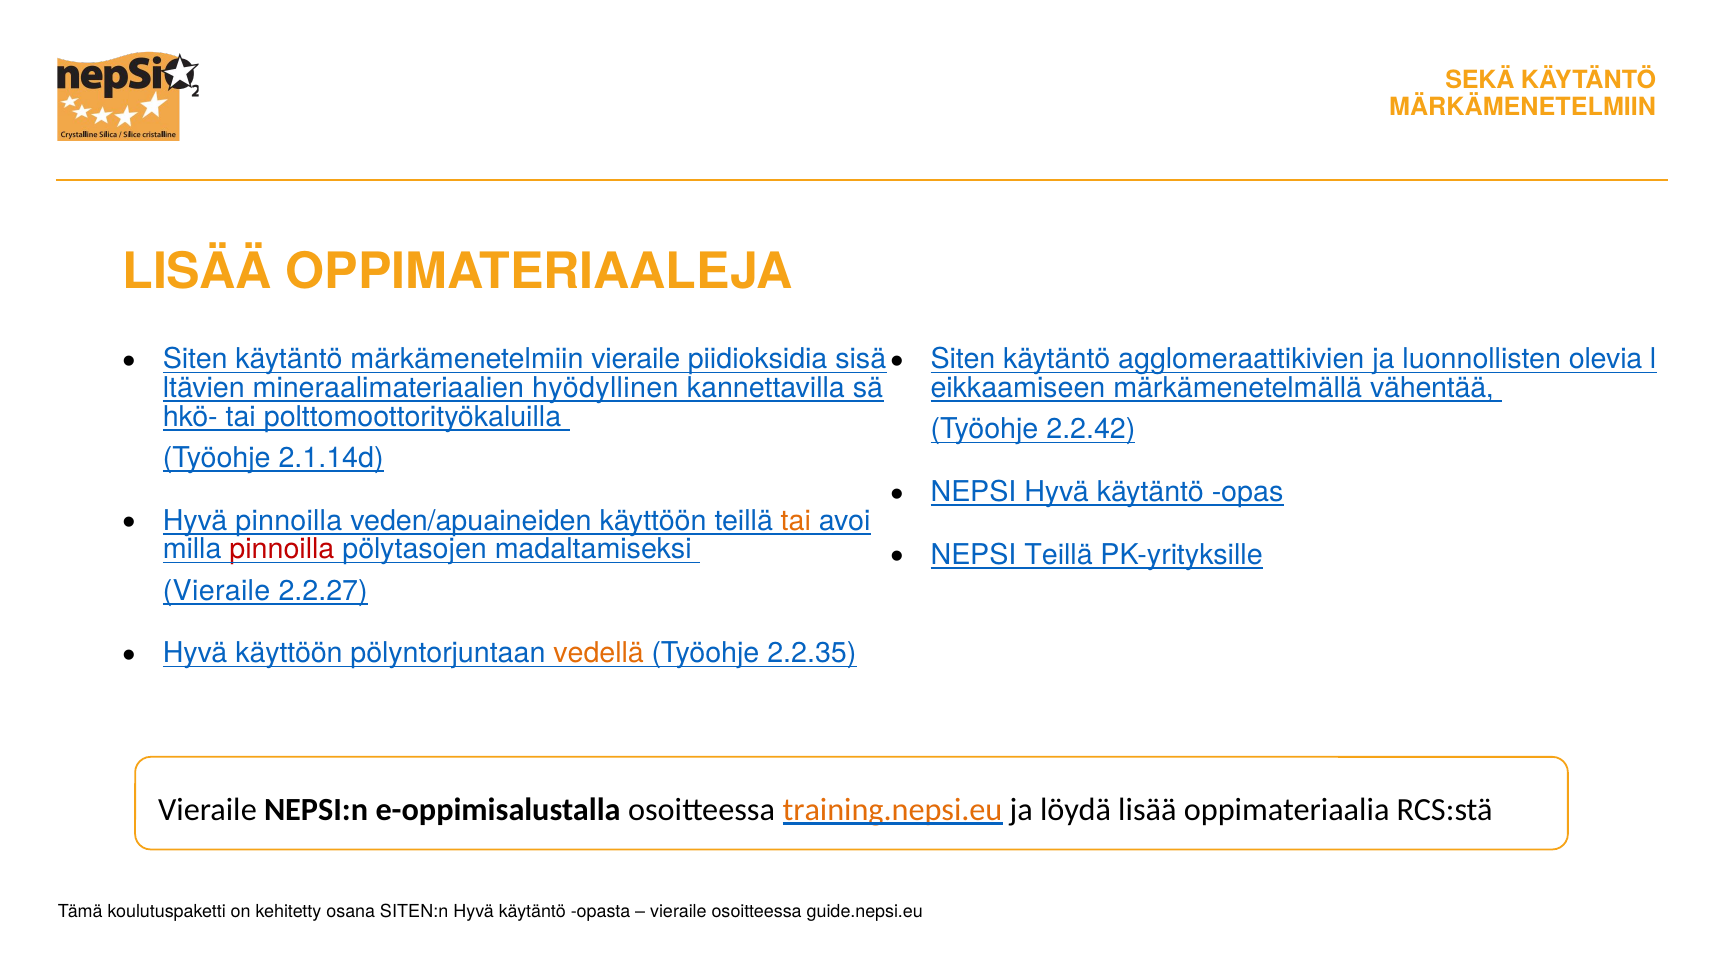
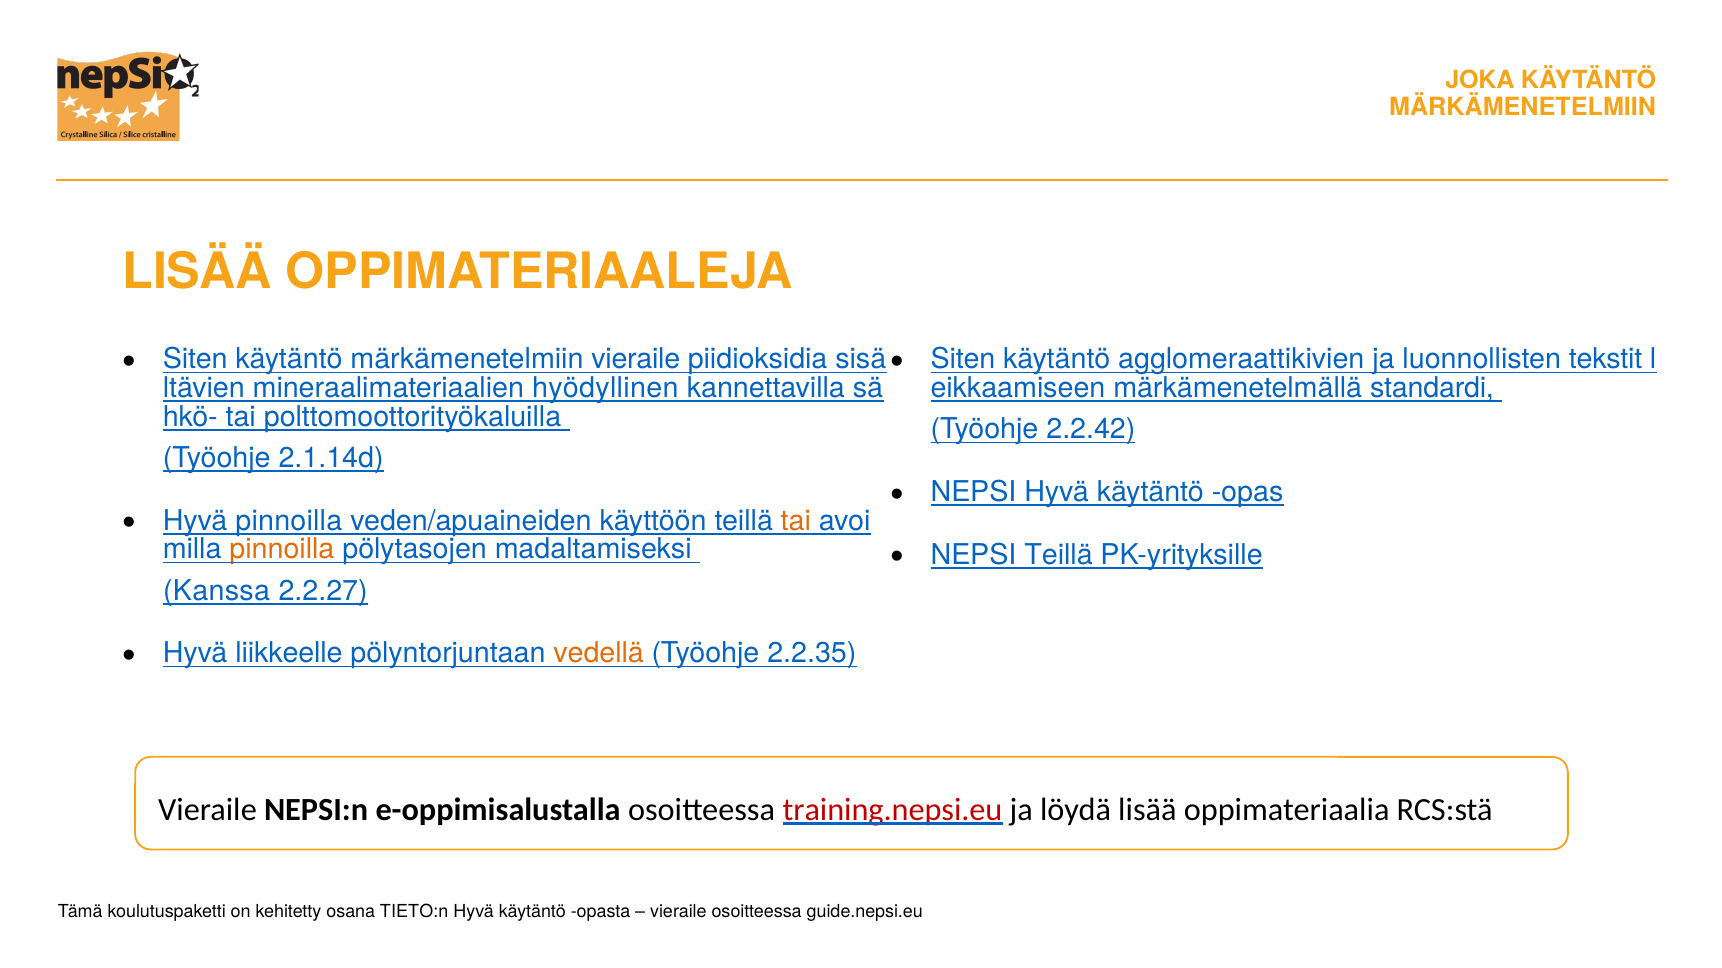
SEKÄ: SEKÄ -> JOKA (1480, 80)
olevia: olevia -> tekstit (1606, 359)
vähentää: vähentää -> standardi (1432, 388)
pinnoilla colour: red -> orange (282, 550)
Vieraile: Vieraile -> Kanssa (217, 591)
Hyvä käyttöön: käyttöön -> liikkeelle (289, 654)
training.nepsi.eu colour: orange -> red (893, 810)
SITEN:n: SITEN:n -> TIETO:n (414, 912)
